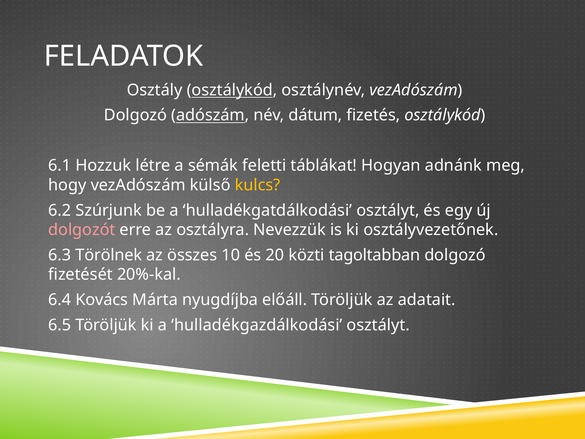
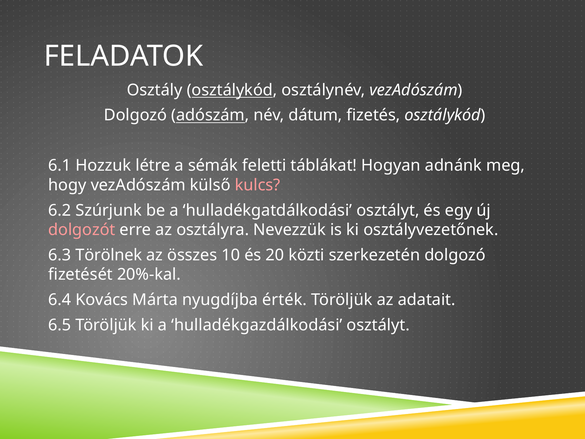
kulcs colour: yellow -> pink (258, 185)
tagoltabban: tagoltabban -> szerkezetén (374, 255)
előáll: előáll -> érték (285, 300)
